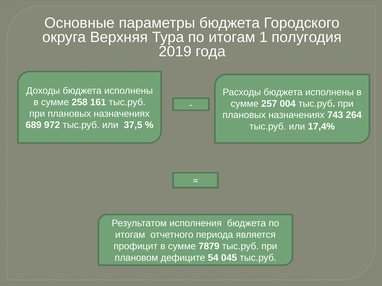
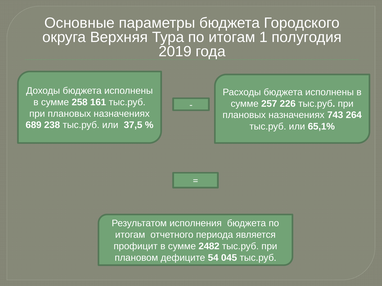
004: 004 -> 226 (288, 104)
972: 972 -> 238 (52, 125)
17,4%: 17,4% -> 65,1% (321, 127)
7879: 7879 -> 2482 (209, 247)
